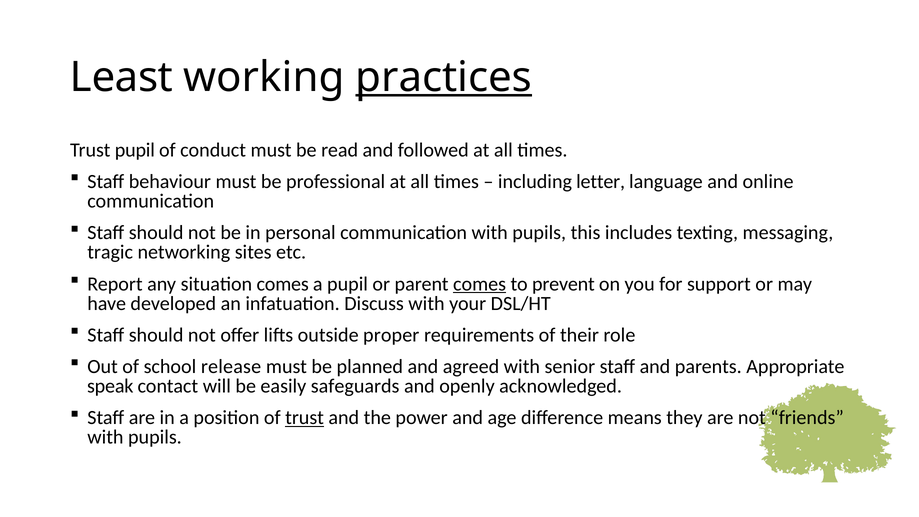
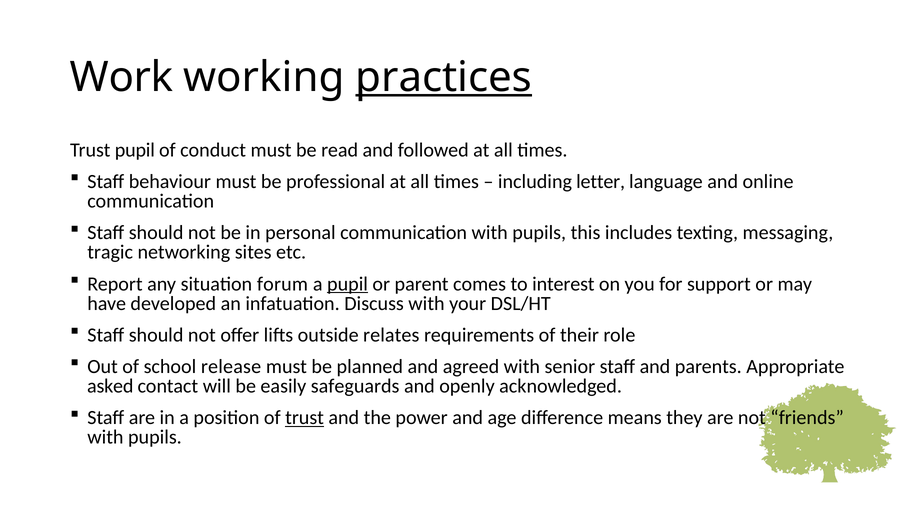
Least: Least -> Work (121, 77)
situation comes: comes -> forum (282, 284)
pupil underline: none -> present (348, 284)
comes underline: present -> none (480, 284)
prevent: prevent -> interest (563, 284)
proper: proper -> relates (391, 335)
speak: speak -> asked (110, 386)
